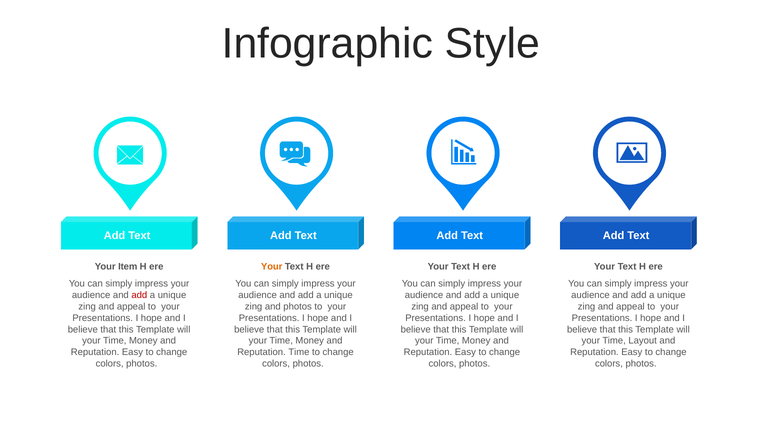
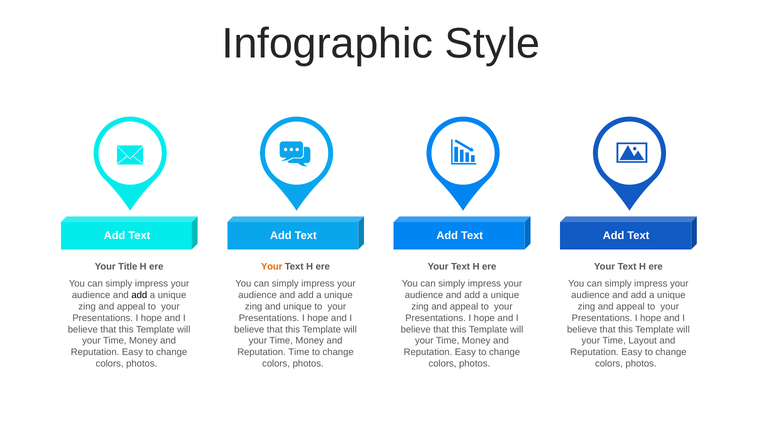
Item: Item -> Title (128, 267)
add colour: red -> black (139, 296)
and photos: photos -> unique (298, 307)
